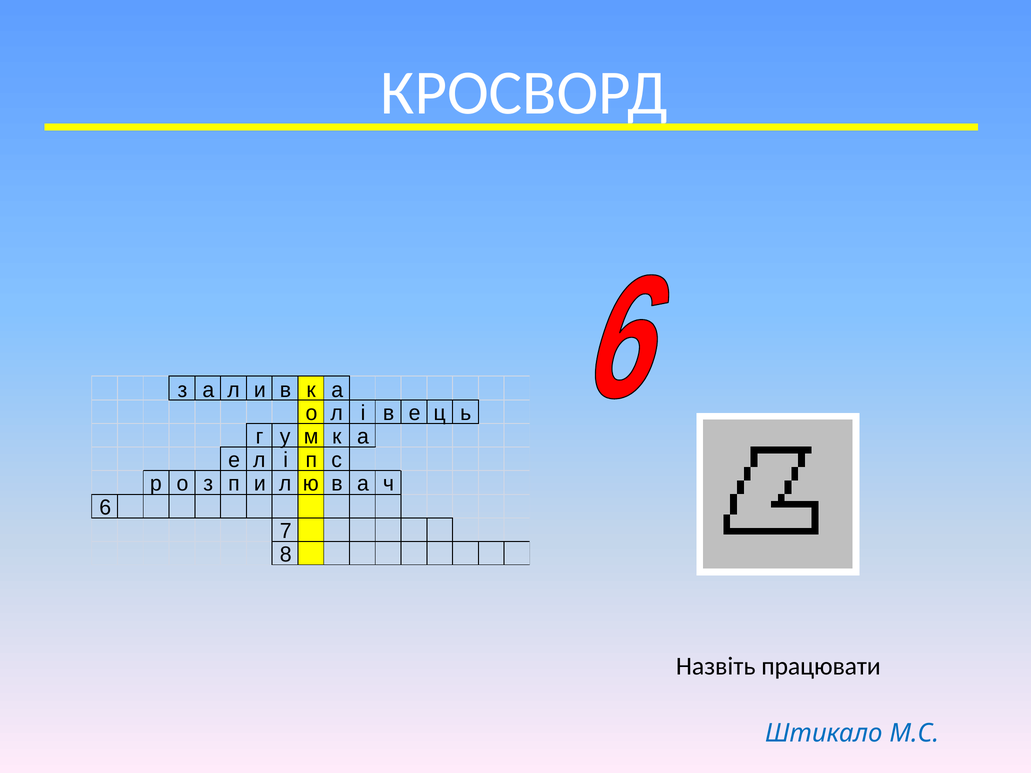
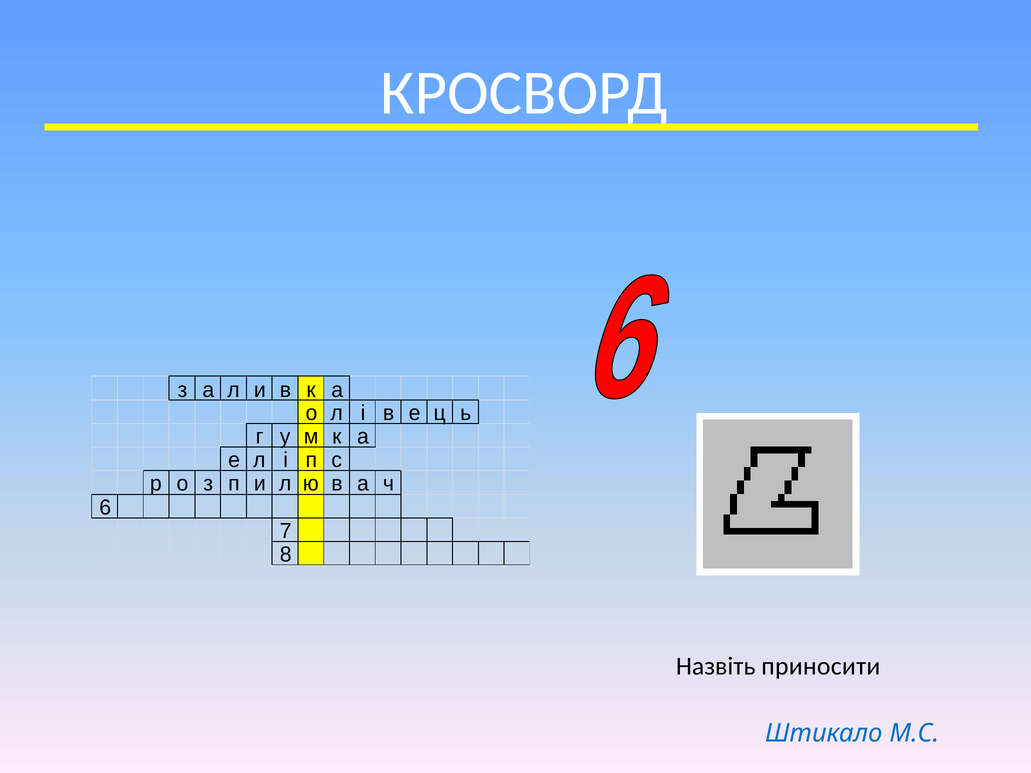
працювати: працювати -> приносити (821, 667)
